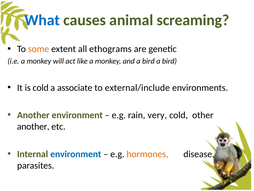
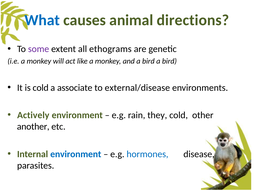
screaming: screaming -> directions (193, 20)
some colour: orange -> purple (39, 49)
external/include: external/include -> external/disease (137, 87)
Another: Another -> Actively (33, 115)
very: very -> they (157, 115)
hormones colour: orange -> blue (147, 154)
